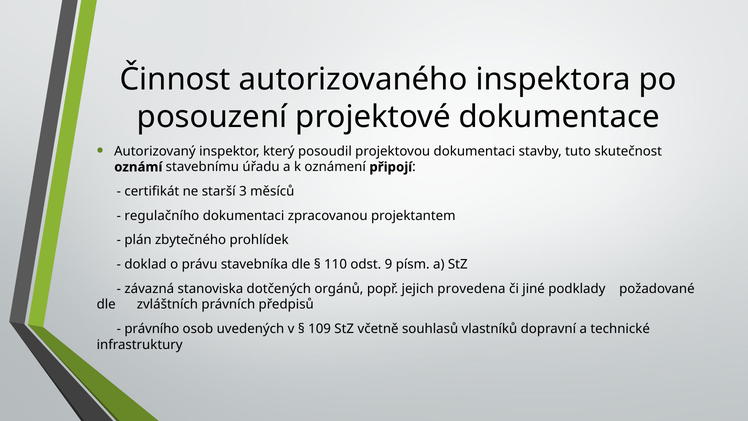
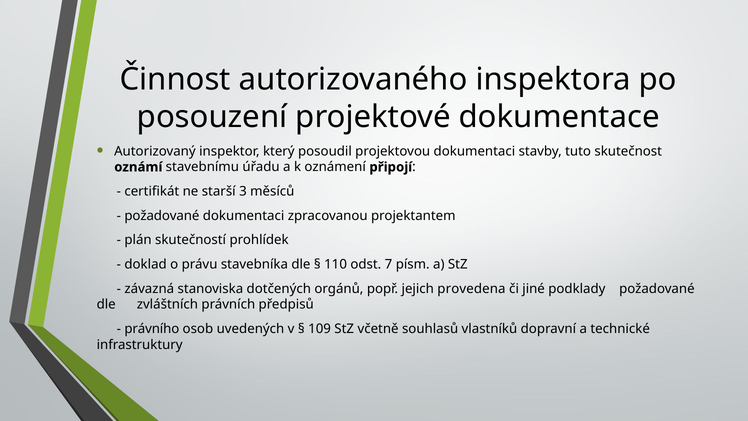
regulačního: regulačního -> požadované (162, 216)
zbytečného: zbytečného -> skutečností (191, 240)
9: 9 -> 7 (389, 264)
